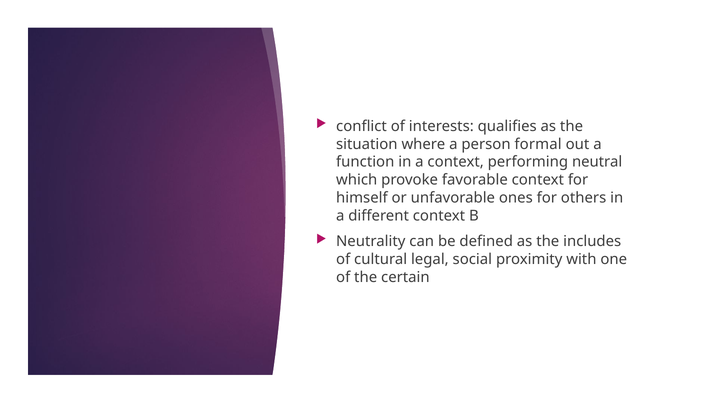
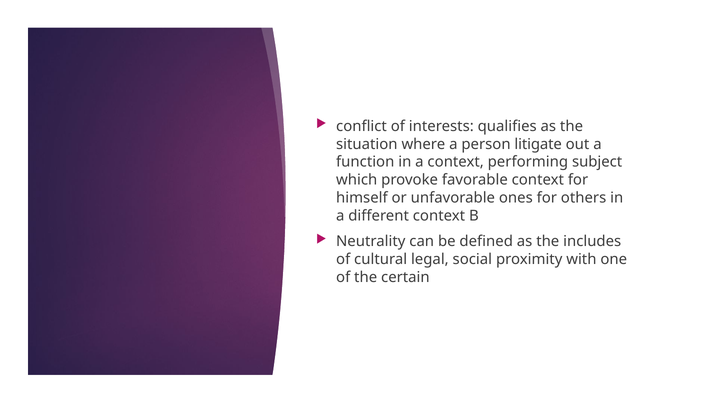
formal: formal -> litigate (538, 144)
neutral: neutral -> subject (597, 162)
